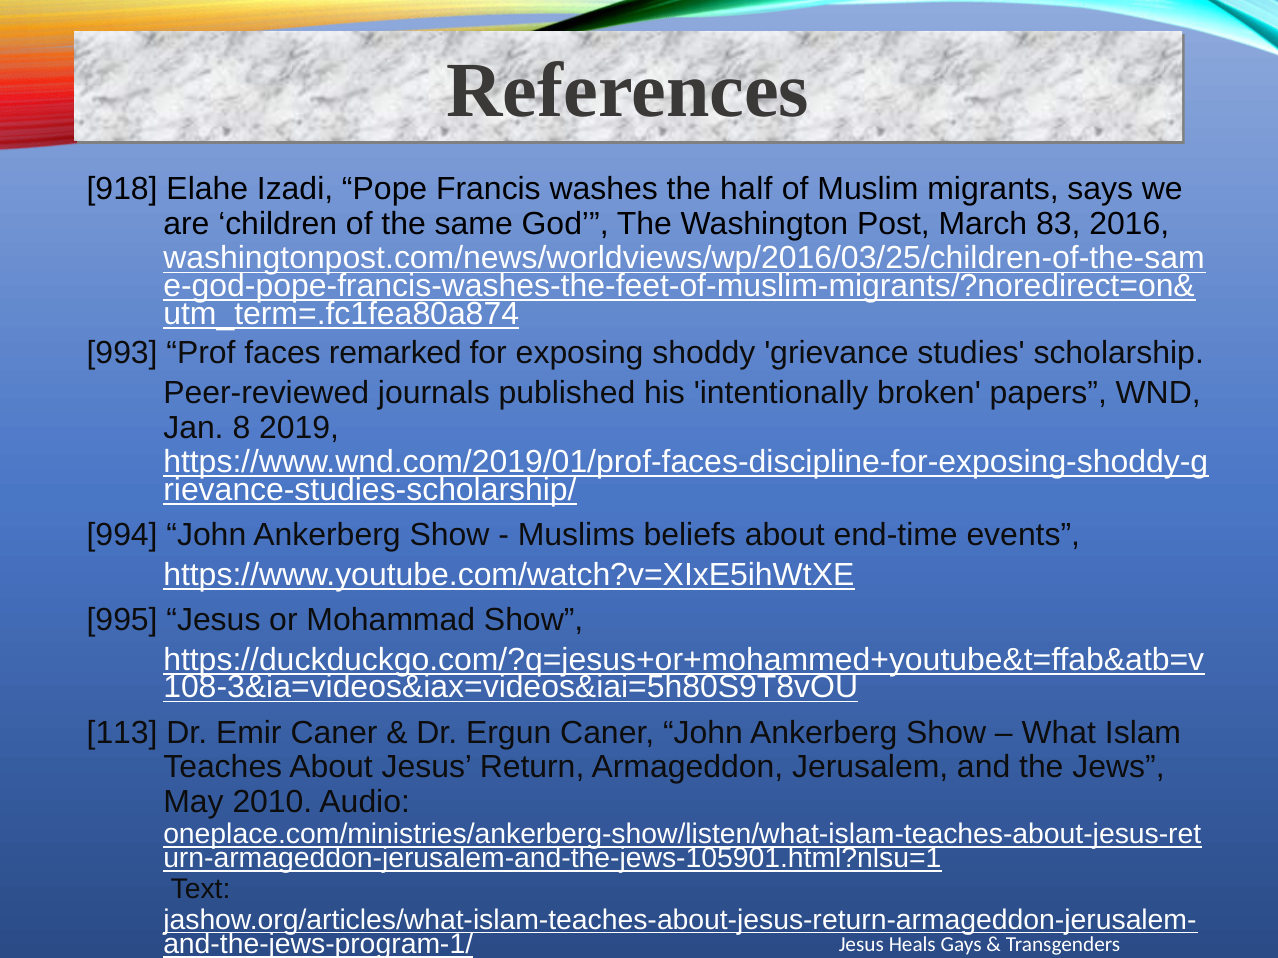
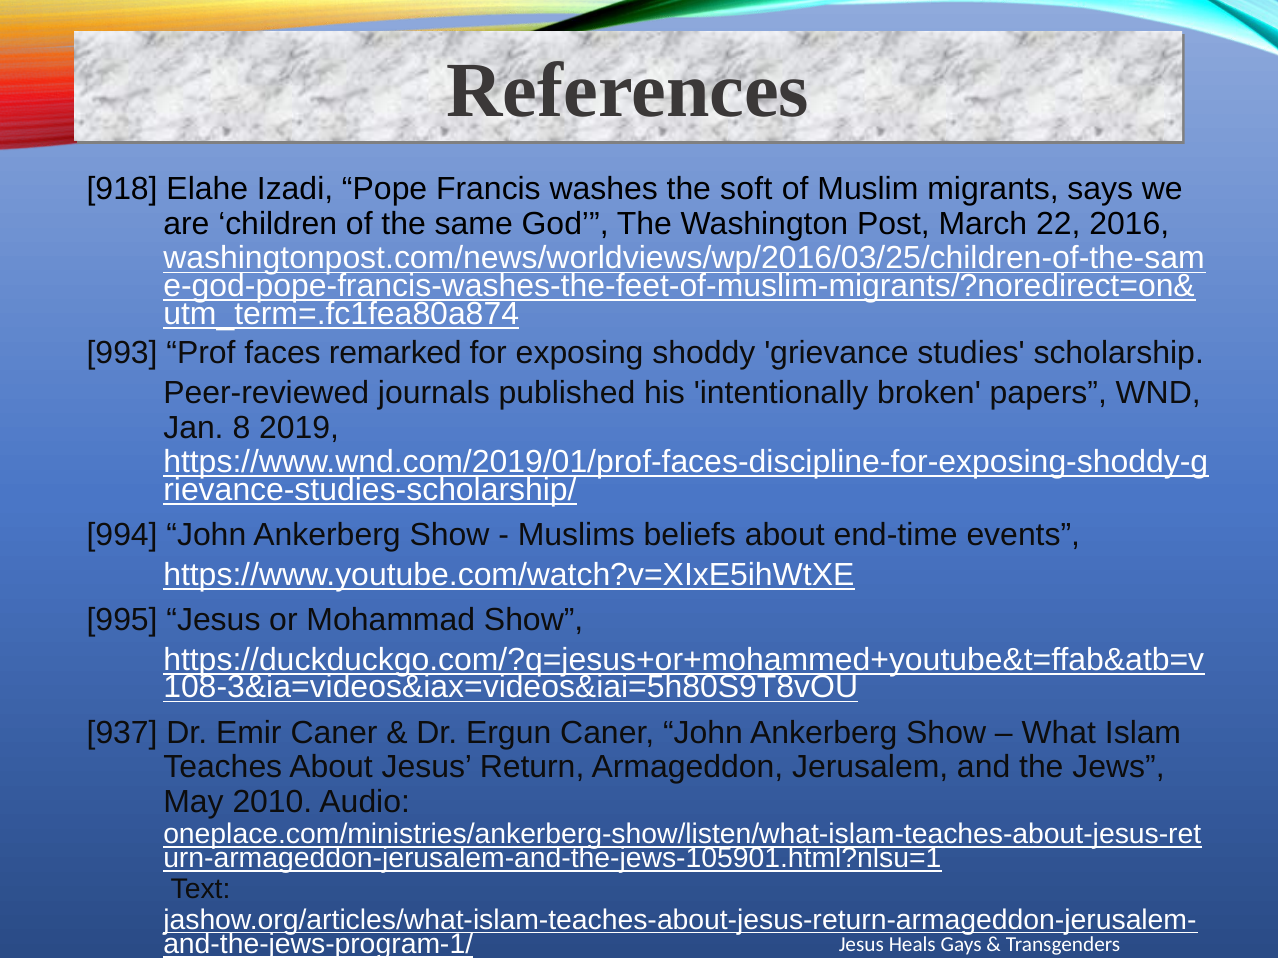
half: half -> soft (746, 189)
83: 83 -> 22 (1058, 224)
113: 113 -> 937 (122, 733)
